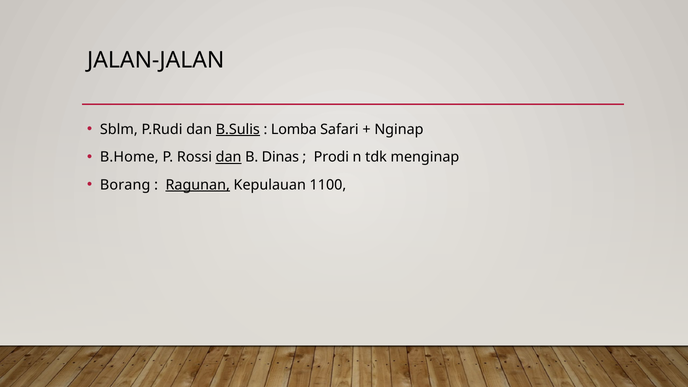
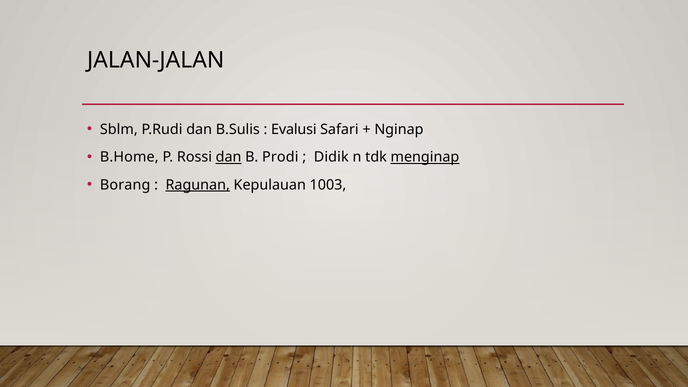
B.Sulis underline: present -> none (238, 129)
Lomba: Lomba -> Evalusi (294, 129)
Dinas: Dinas -> Prodi (280, 157)
Prodi: Prodi -> Didik (331, 157)
menginap underline: none -> present (425, 157)
1100: 1100 -> 1003 (328, 185)
